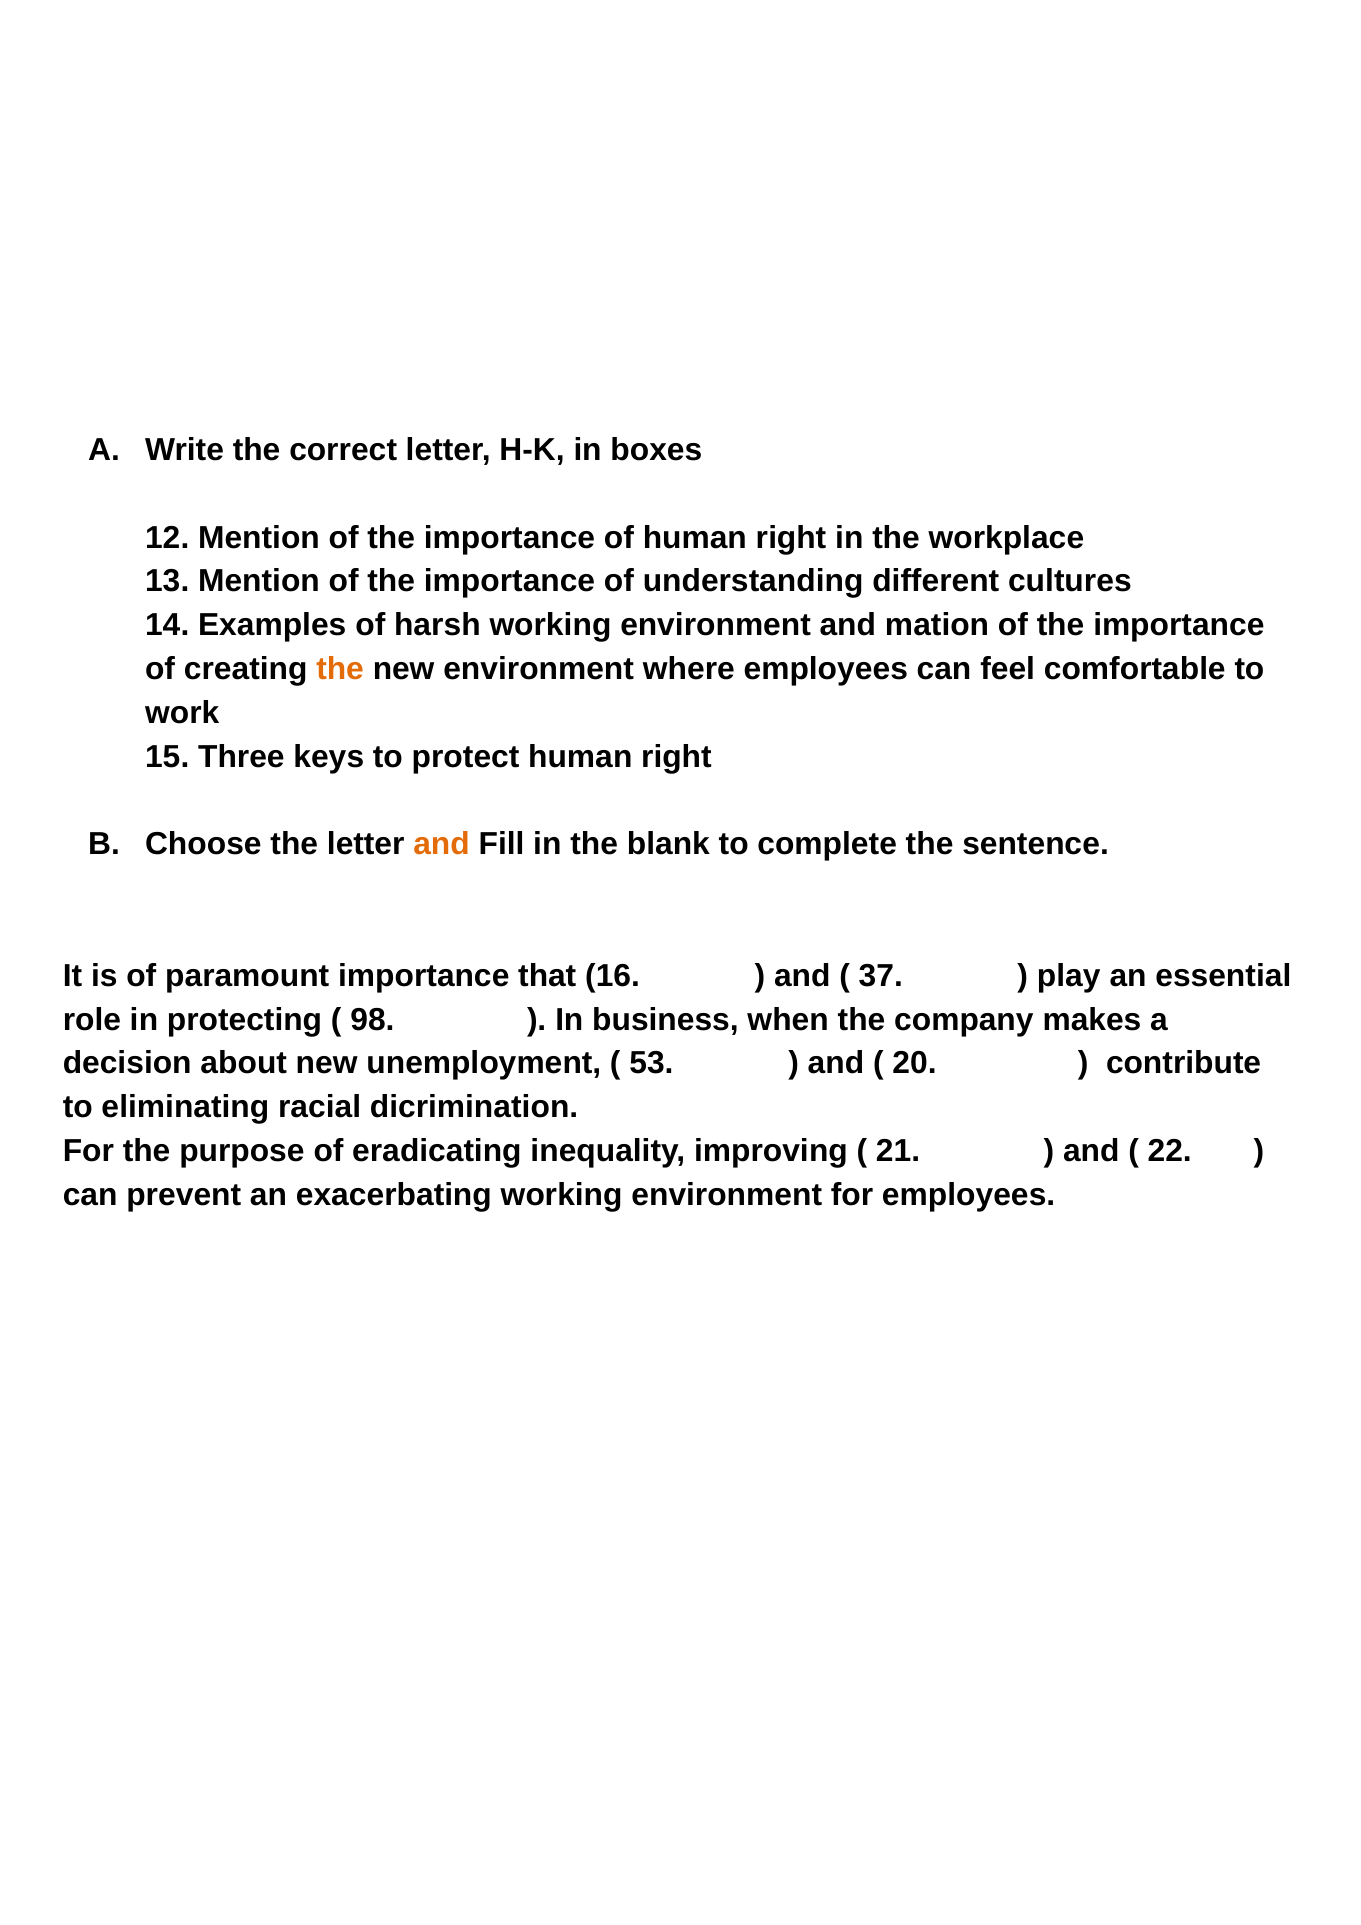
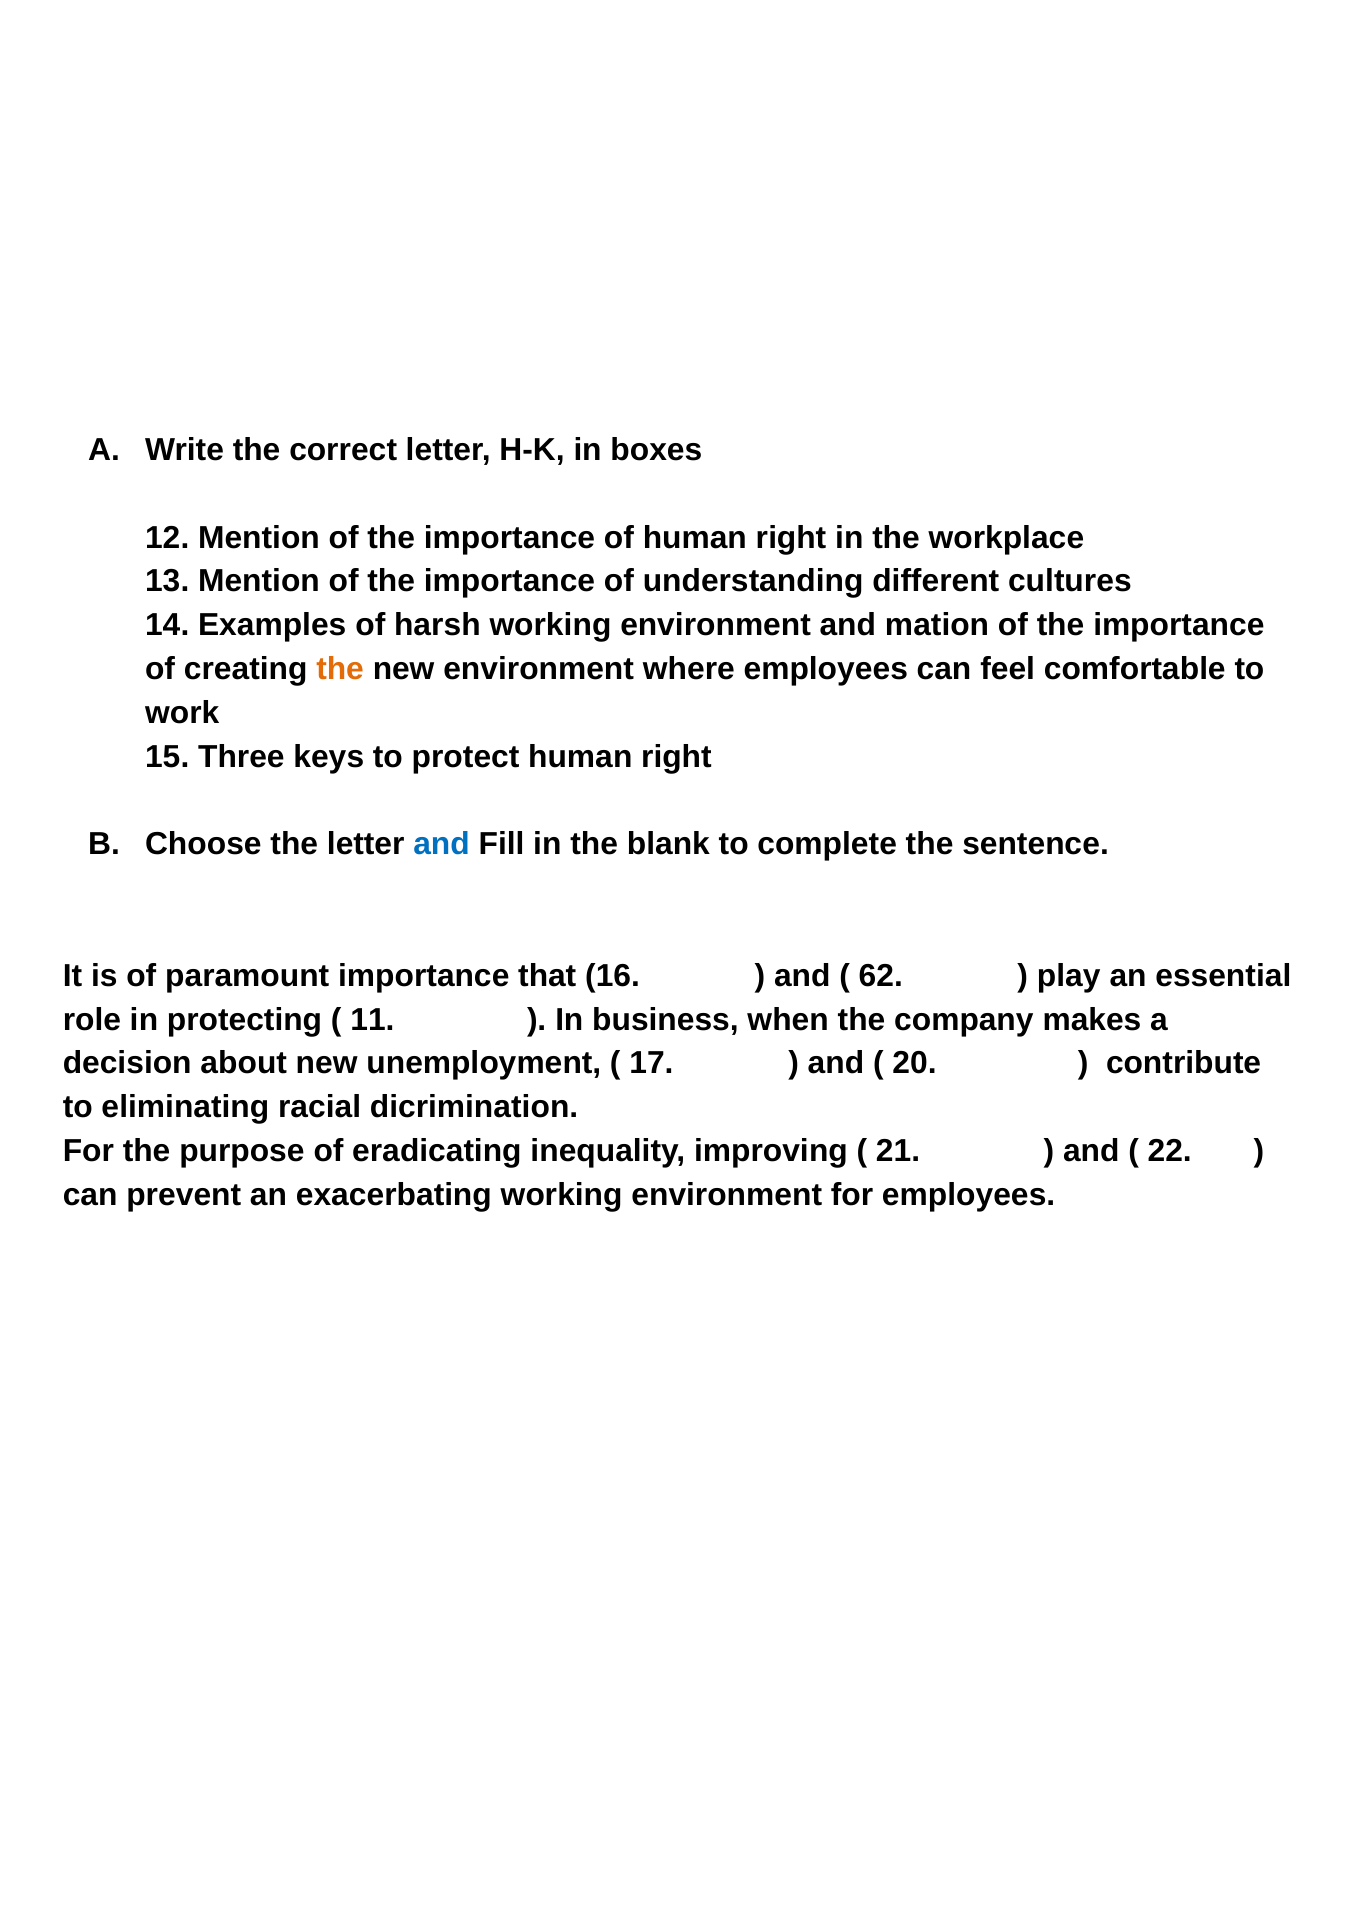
and colour: orange -> blue (442, 844)
37: 37 -> 62 (881, 976)
98: 98 -> 11 (372, 1020)
53: 53 -> 17 (651, 1063)
